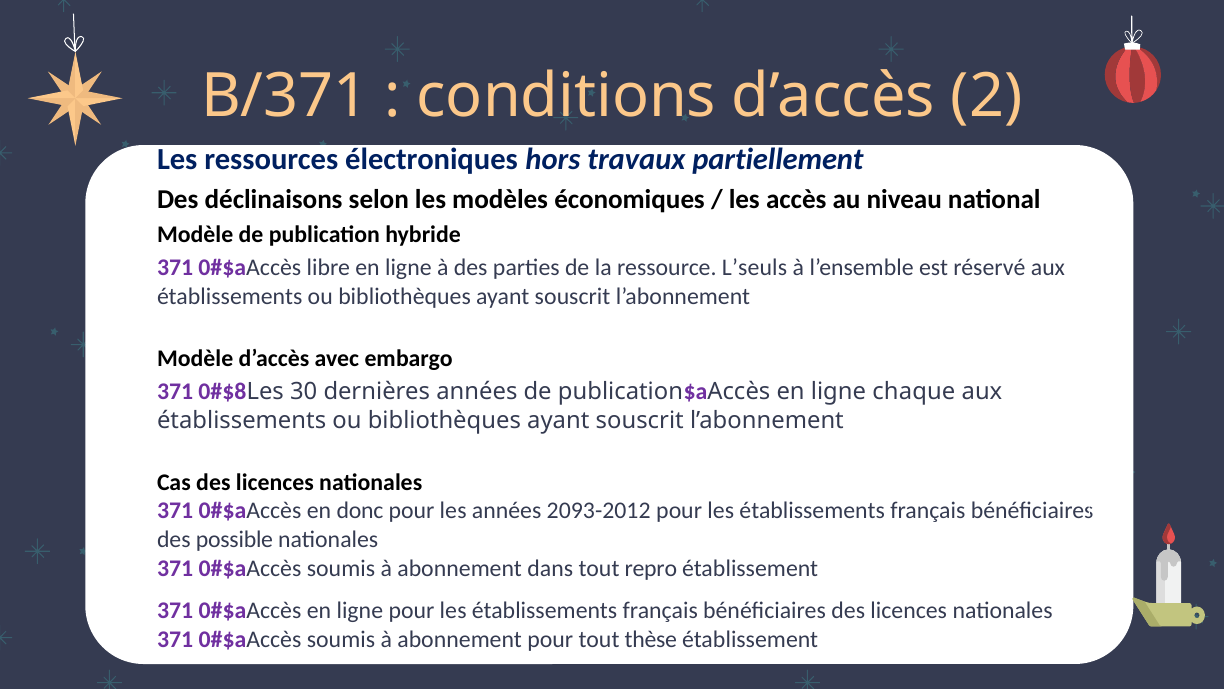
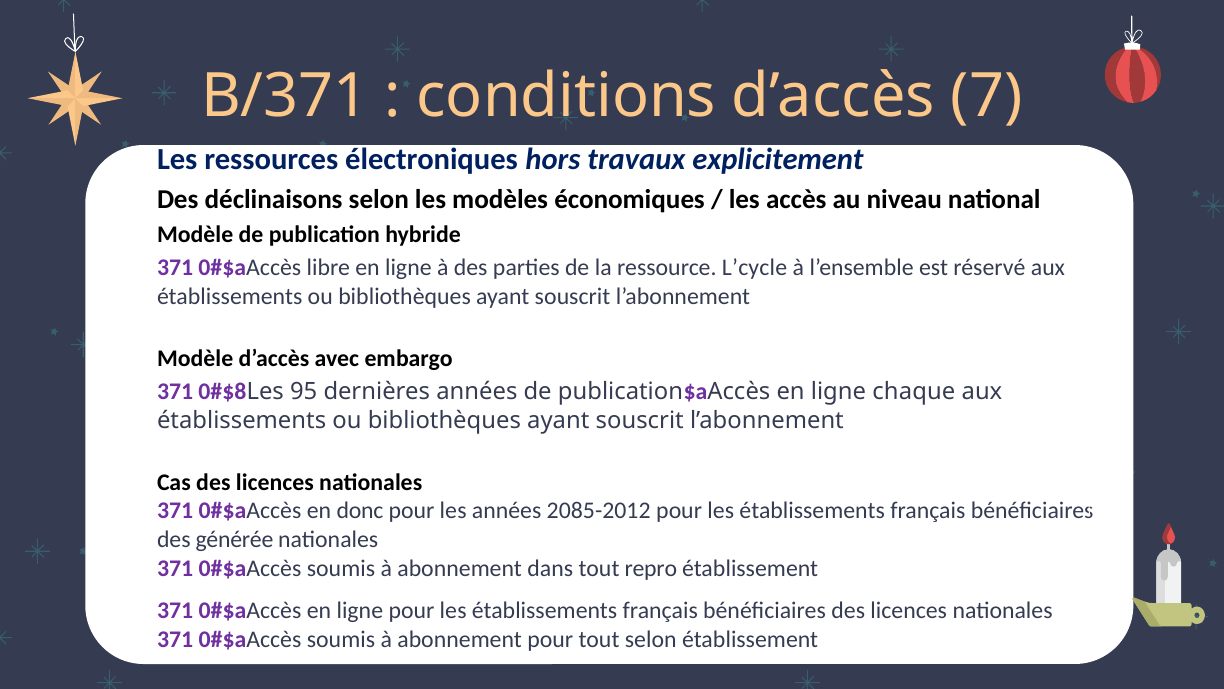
2: 2 -> 7 (987, 96)
partiellement: partiellement -> explicitement (778, 159)
L’seuls: L’seuls -> L’cycle (755, 268)
30: 30 -> 95 (304, 392)
2093-2012: 2093-2012 -> 2085-2012 (599, 511)
possible: possible -> générée (234, 539)
tout thèse: thèse -> selon (651, 639)
